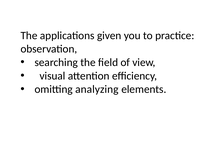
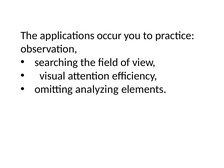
given: given -> occur (109, 36)
